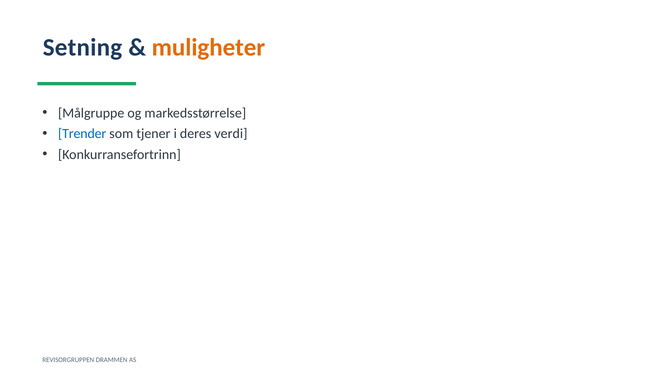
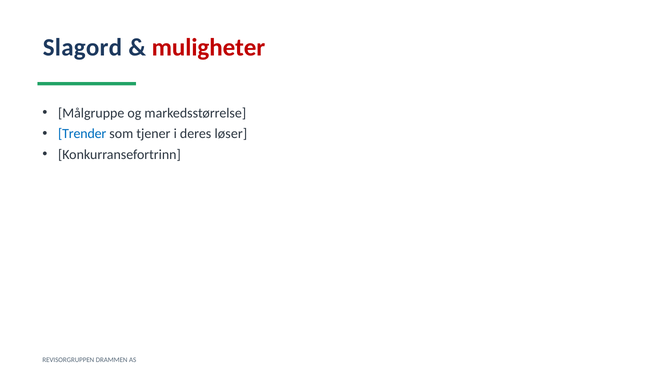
Setning: Setning -> Slagord (82, 48)
muligheter colour: orange -> red (208, 48)
verdi: verdi -> løser (231, 134)
